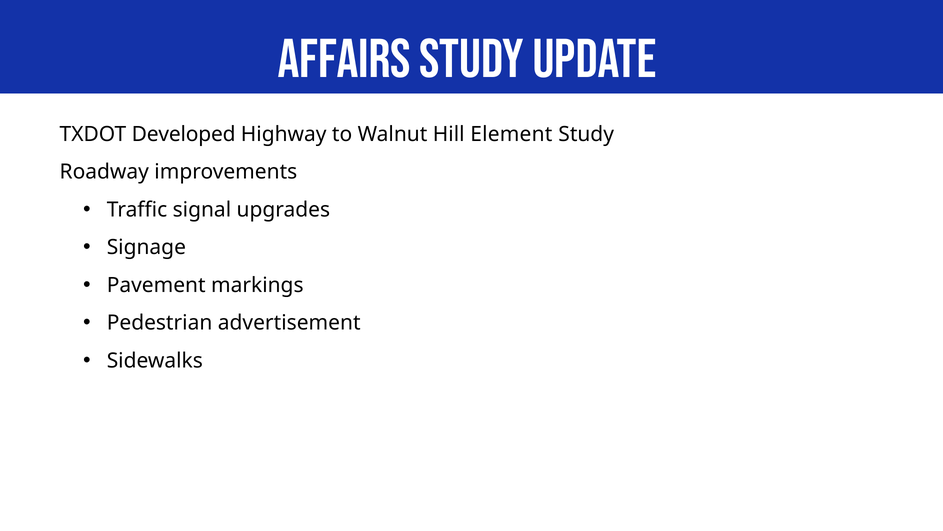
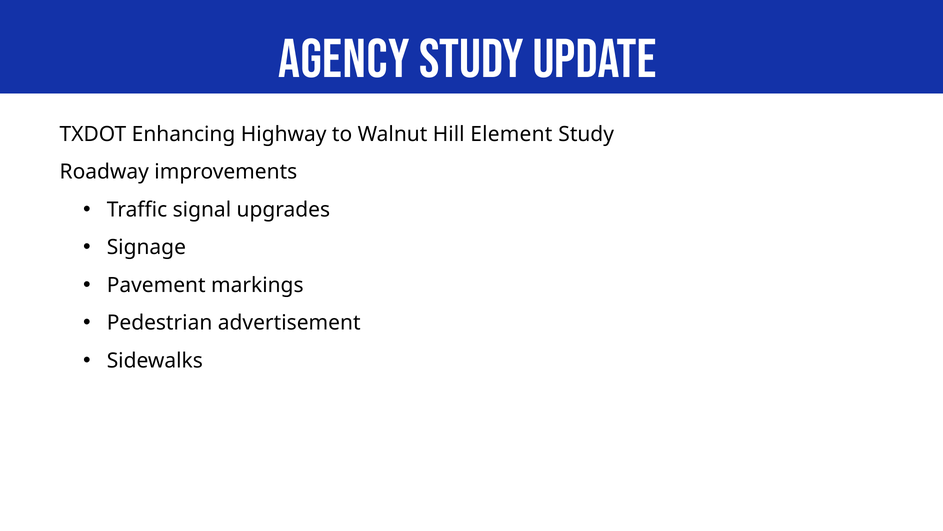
Affairs: Affairs -> Agency (344, 59)
Developed: Developed -> Enhancing (184, 134)
